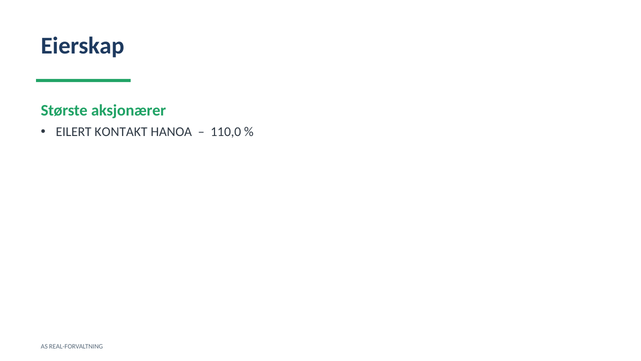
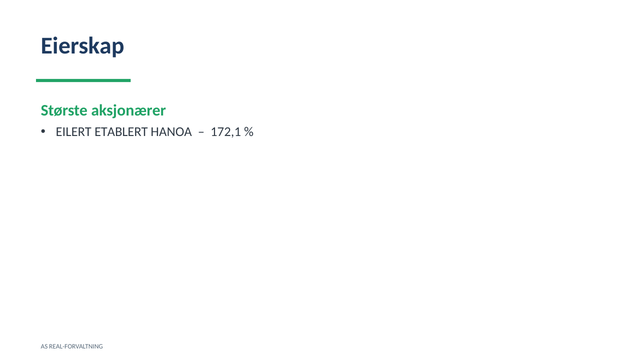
KONTAKT: KONTAKT -> ETABLERT (121, 132)
110,0: 110,0 -> 172,1 (226, 132)
